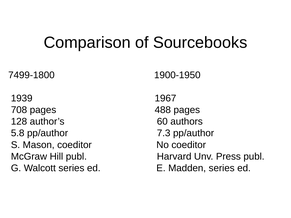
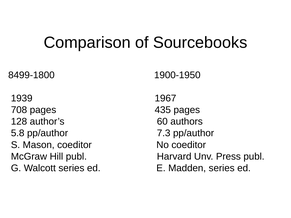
7499-1800: 7499-1800 -> 8499-1800 (31, 75)
488: 488 -> 435 (163, 110)
